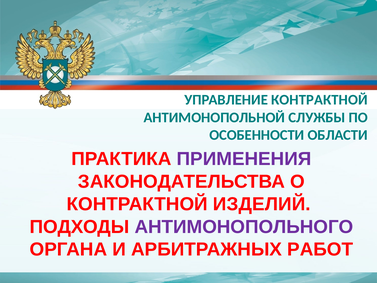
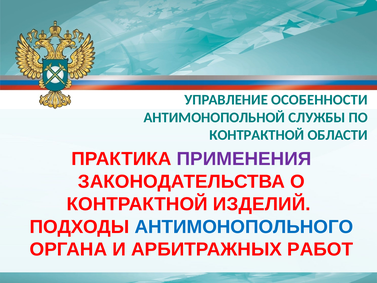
УПРАВЛЕНИЕ КОНТРАКТНОЙ: КОНТРАКТНОЙ -> ОСОБЕННОСТИ (319, 100)
ОСОБЕННОСТИ: ОСОБЕННОСТИ -> КОНТРАКТНОЙ (257, 135)
АНТИМОНОПОЛЬНОГО colour: purple -> blue (244, 227)
